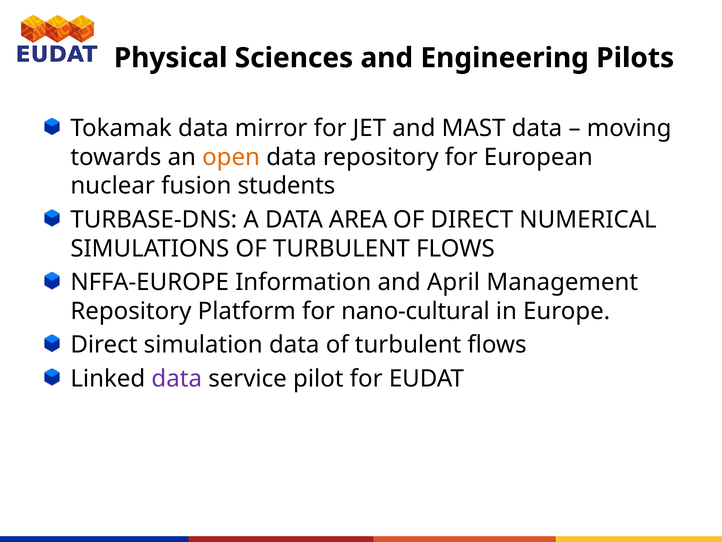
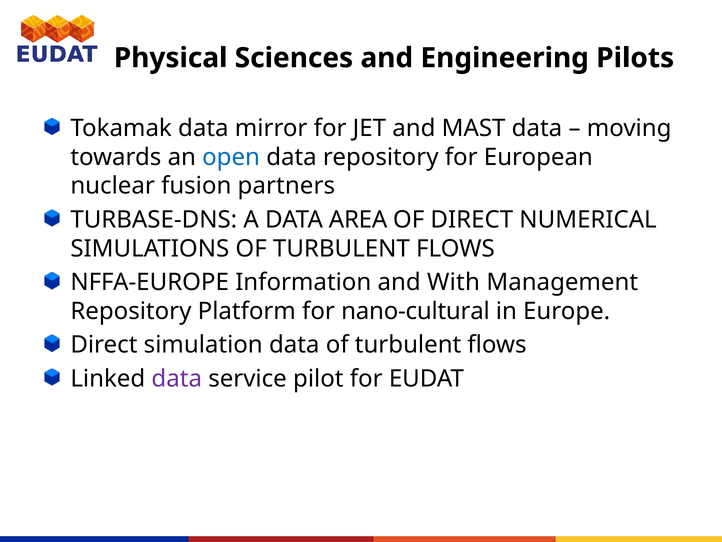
open colour: orange -> blue (231, 157)
students: students -> partners (286, 186)
April: April -> With (453, 282)
